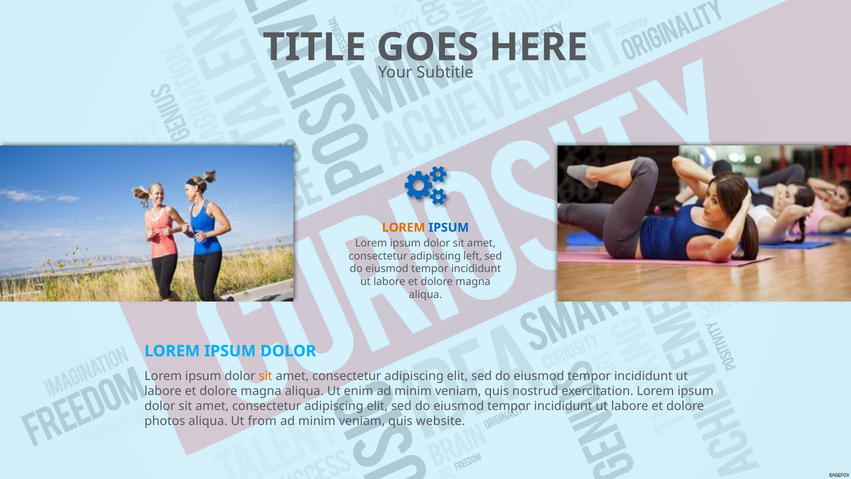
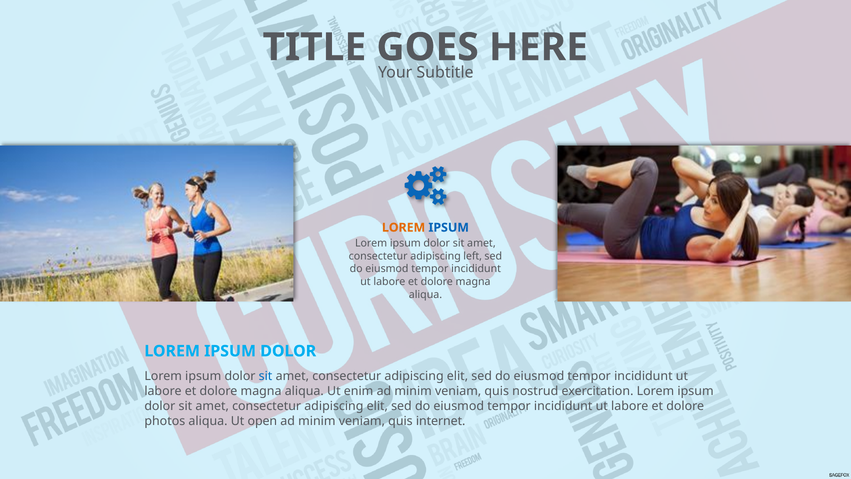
sit colour: orange -> blue (266, 376)
from: from -> open (262, 421)
website: website -> internet (441, 421)
